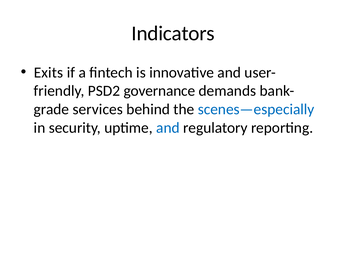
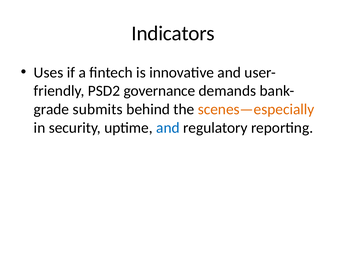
Exits: Exits -> Uses (49, 73)
services: services -> submits (98, 109)
scenes—especially colour: blue -> orange (256, 109)
